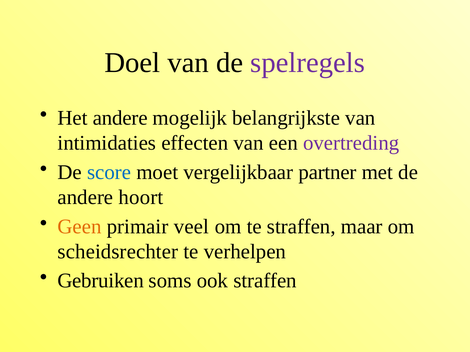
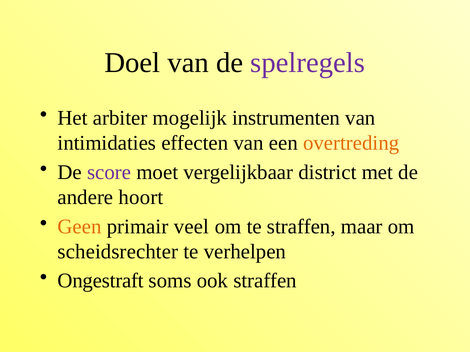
Het andere: andere -> arbiter (120, 118)
belangrijkste: belangrijkste -> instrumenten (286, 118)
overtreding colour: purple -> orange (351, 143)
score colour: blue -> purple (109, 173)
partner: partner -> district (327, 173)
Gebruiken: Gebruiken -> Ongestraft (101, 281)
